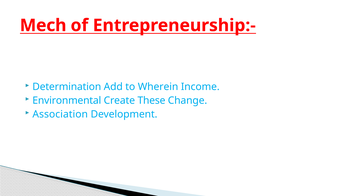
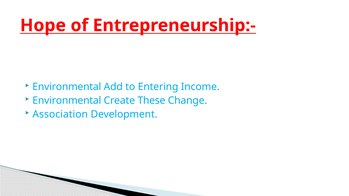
Mech: Mech -> Hope (43, 25)
Determination: Determination -> Environmental (67, 87)
Wherein: Wherein -> Entering (158, 87)
